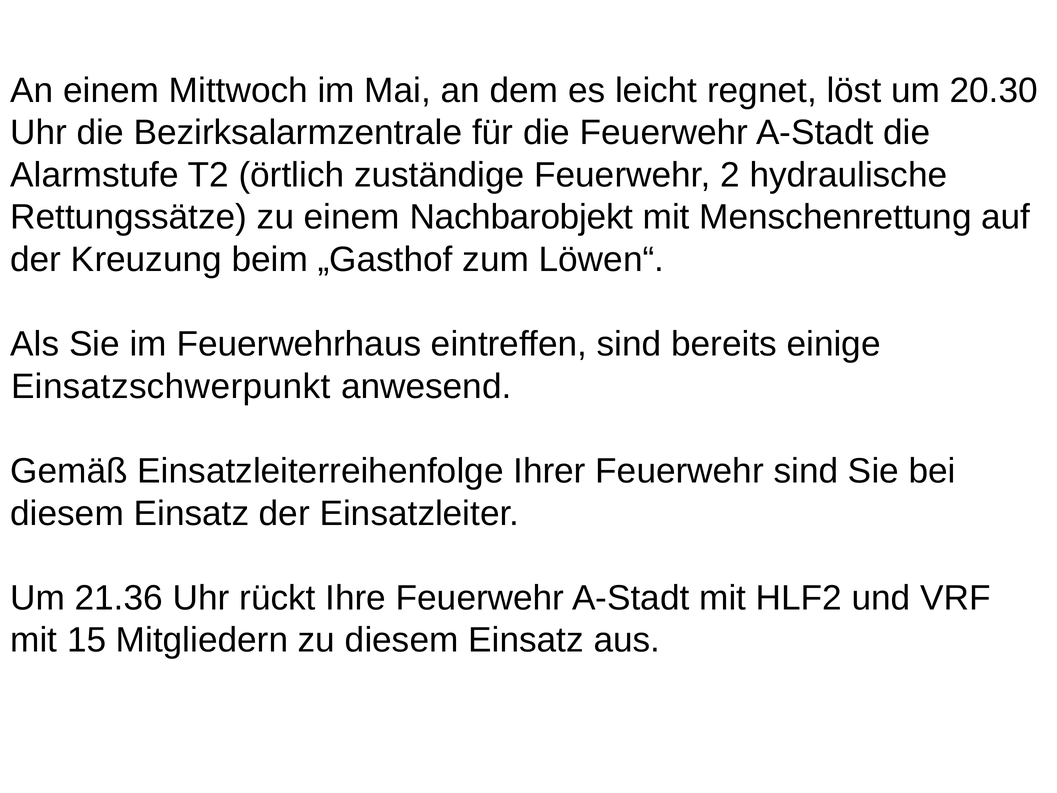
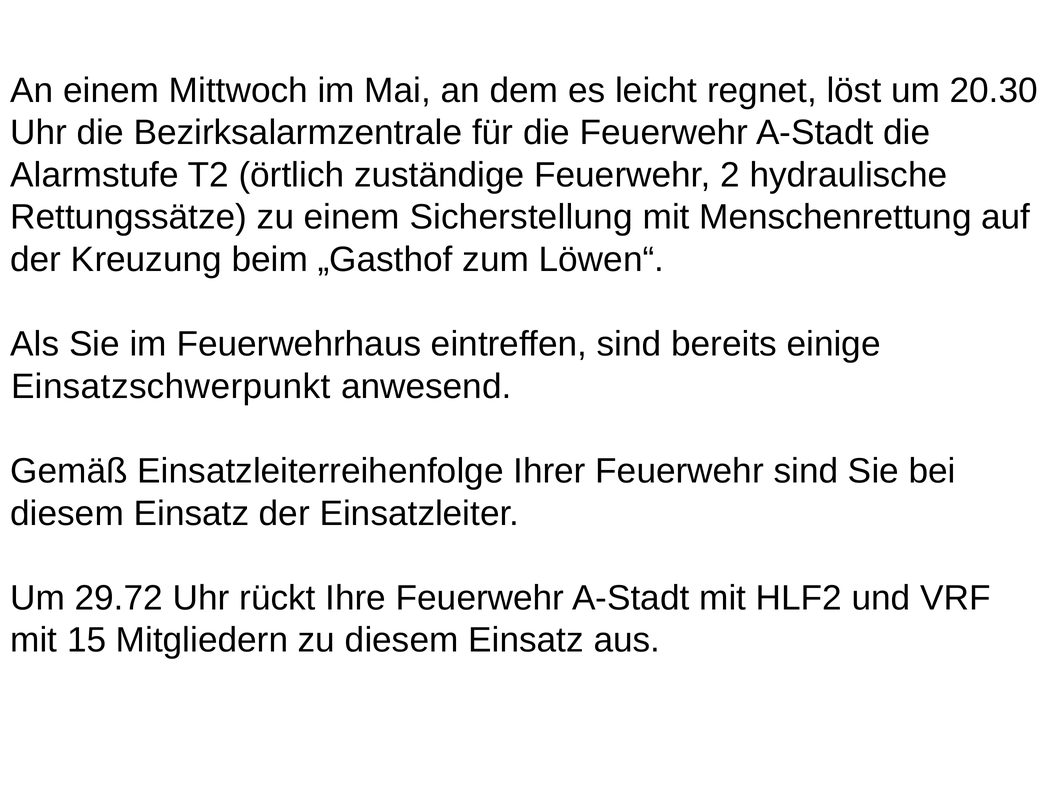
Nachbarobjekt: Nachbarobjekt -> Sicherstellung (521, 217)
21.36: 21.36 -> 29.72 (119, 598)
